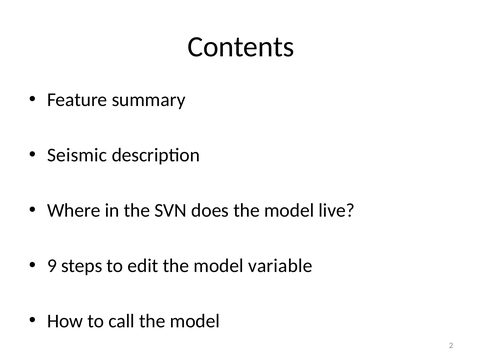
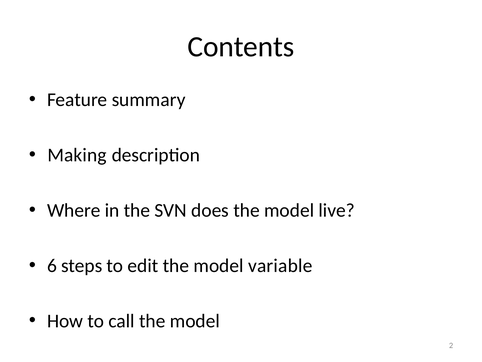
Seismic: Seismic -> Making (77, 155)
9: 9 -> 6 (52, 265)
